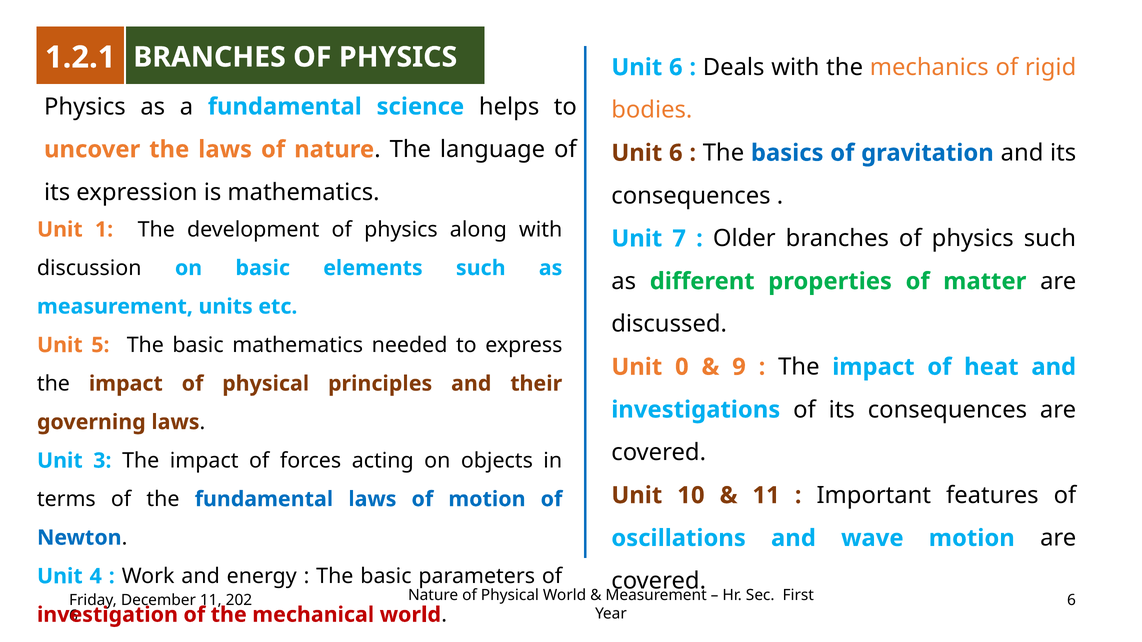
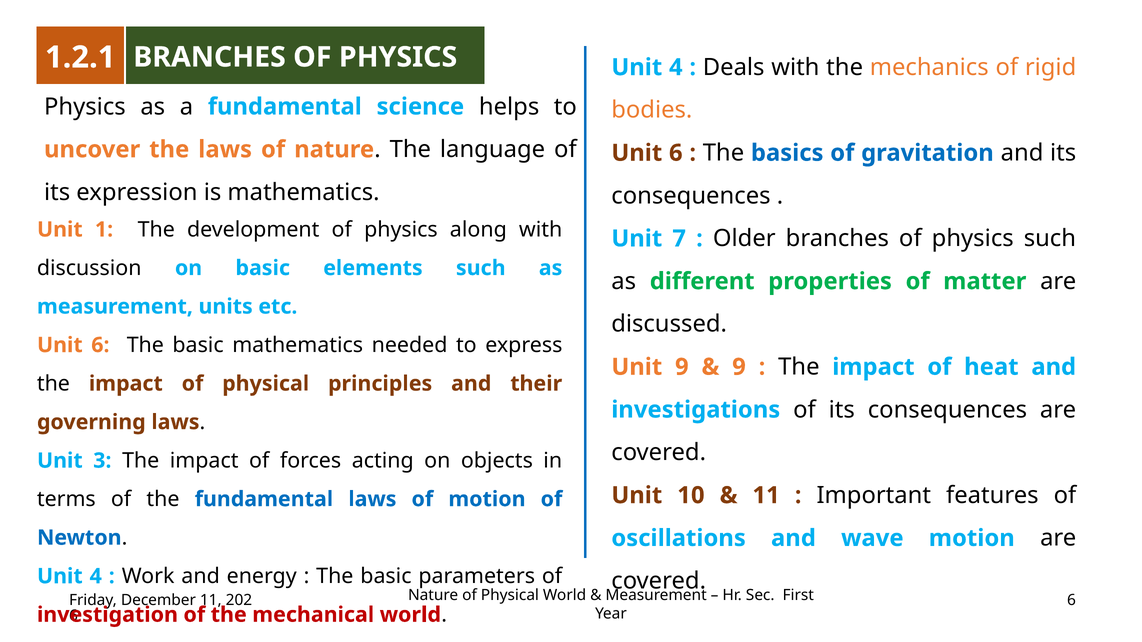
6: 6 -> 4 (676, 67)
5: 5 -> 6 (100, 345)
Unit 0: 0 -> 9 (682, 367)
